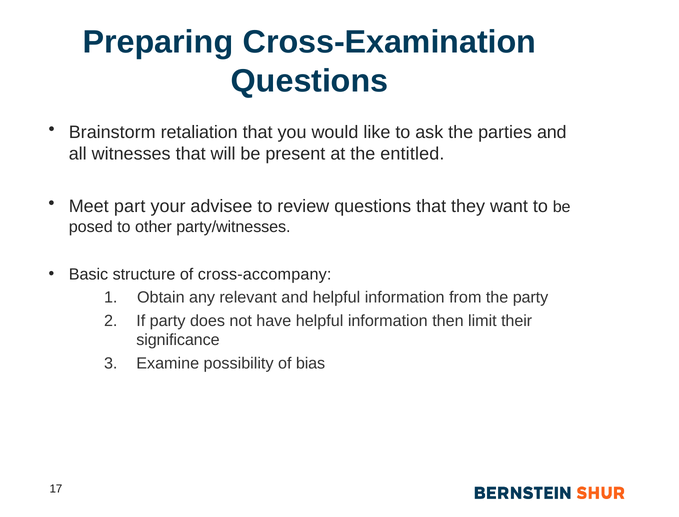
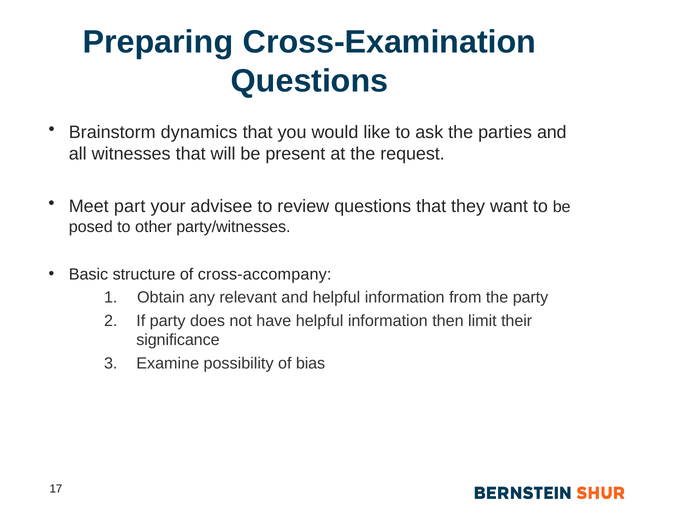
retaliation: retaliation -> dynamics (199, 132)
entitled: entitled -> request (412, 154)
